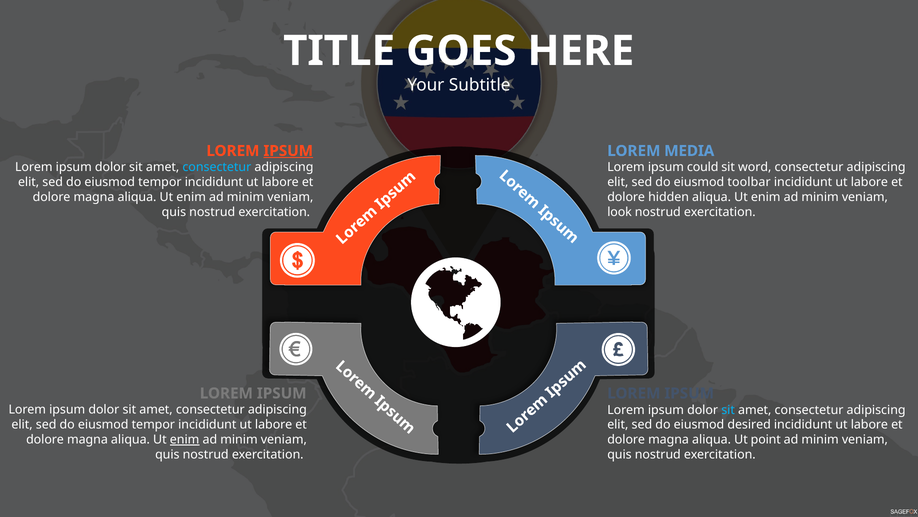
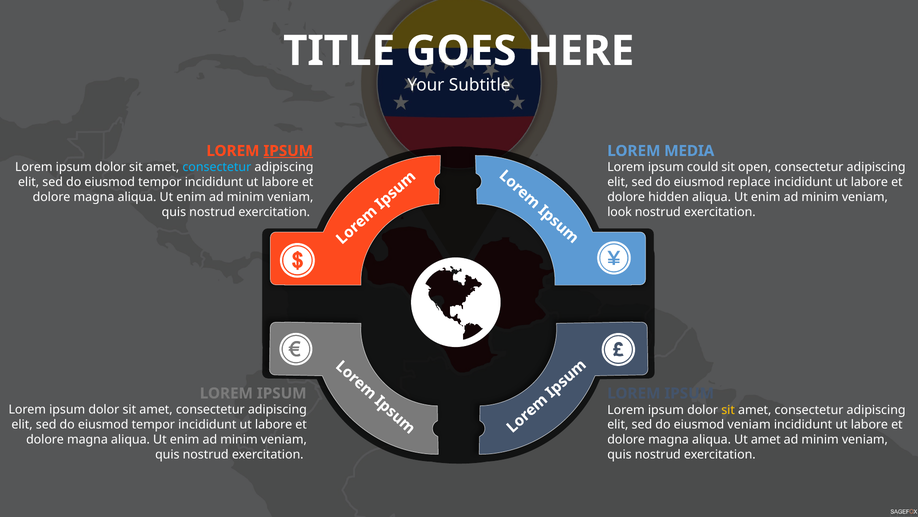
word: word -> open (755, 167)
toolbar: toolbar -> replace (749, 182)
sit colour: light blue -> yellow (728, 409)
eiusmod desired: desired -> veniam (749, 424)
enim underline: present -> none (185, 439)
Ut point: point -> amet (766, 439)
